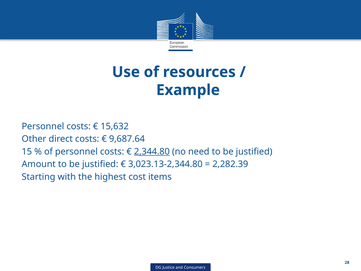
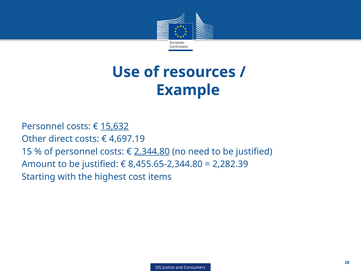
15,632 underline: none -> present (115, 126)
9,687.64: 9,687.64 -> 4,697.19 (127, 139)
3,023.13-2,344.80: 3,023.13-2,344.80 -> 8,455.65-2,344.80 (165, 164)
